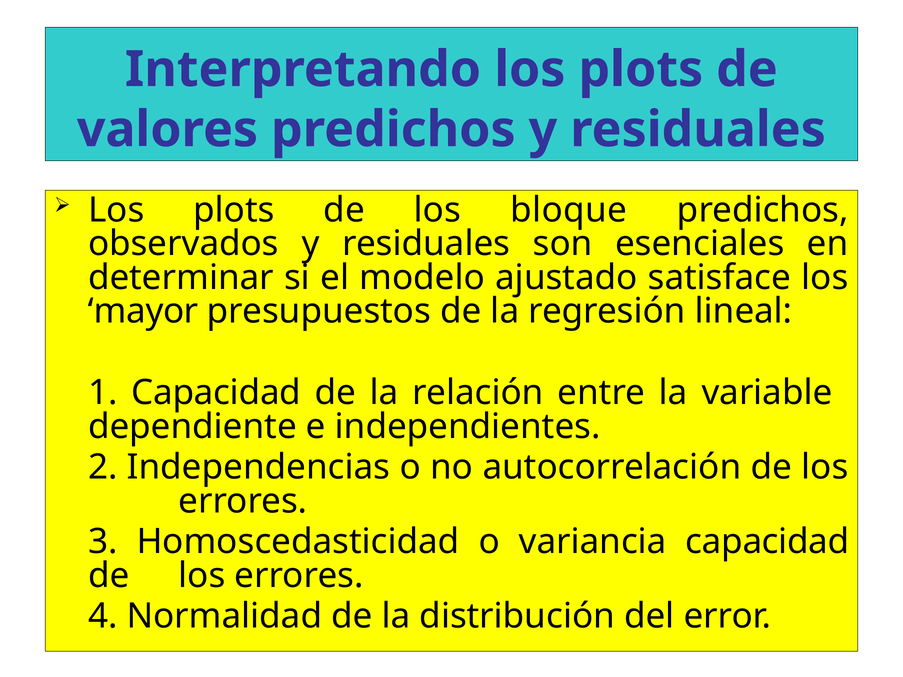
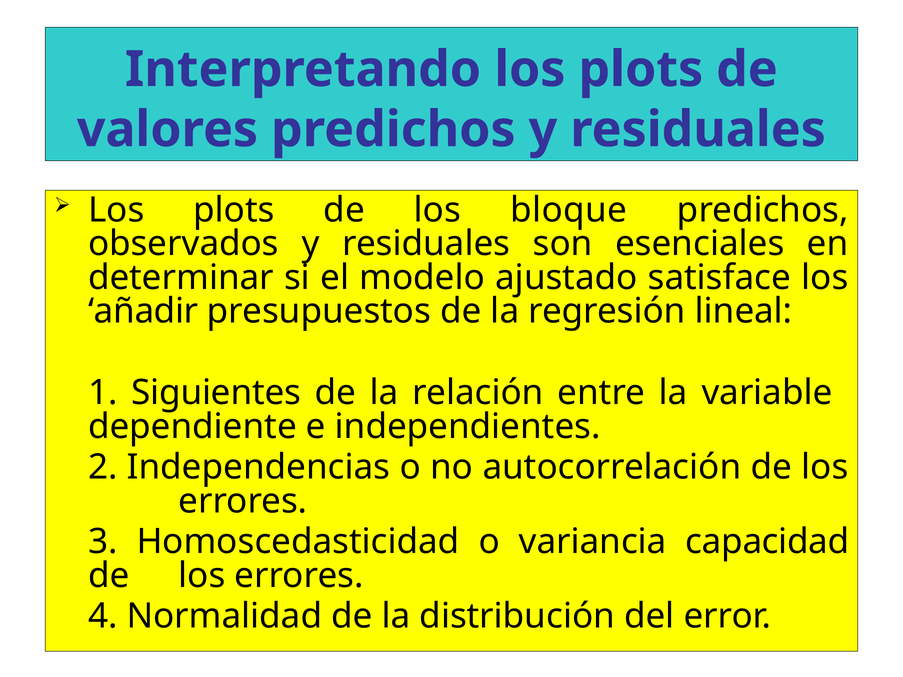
mayor: mayor -> añadir (143, 311)
1 Capacidad: Capacidad -> Siguientes (216, 393)
